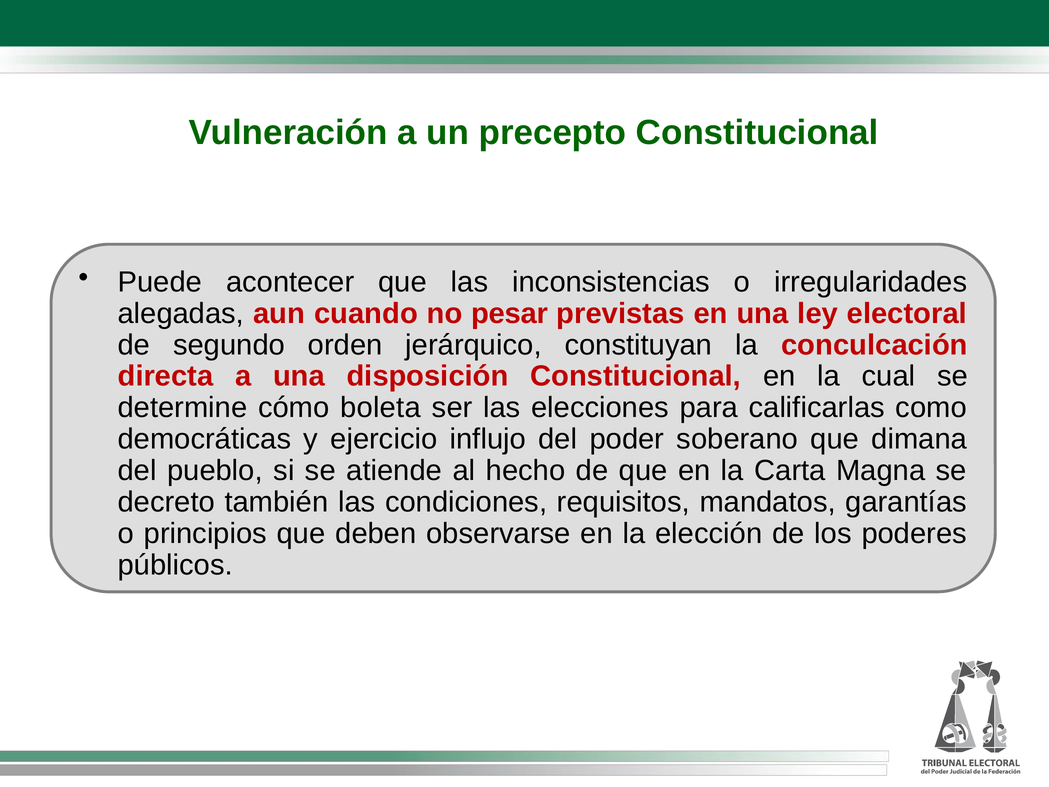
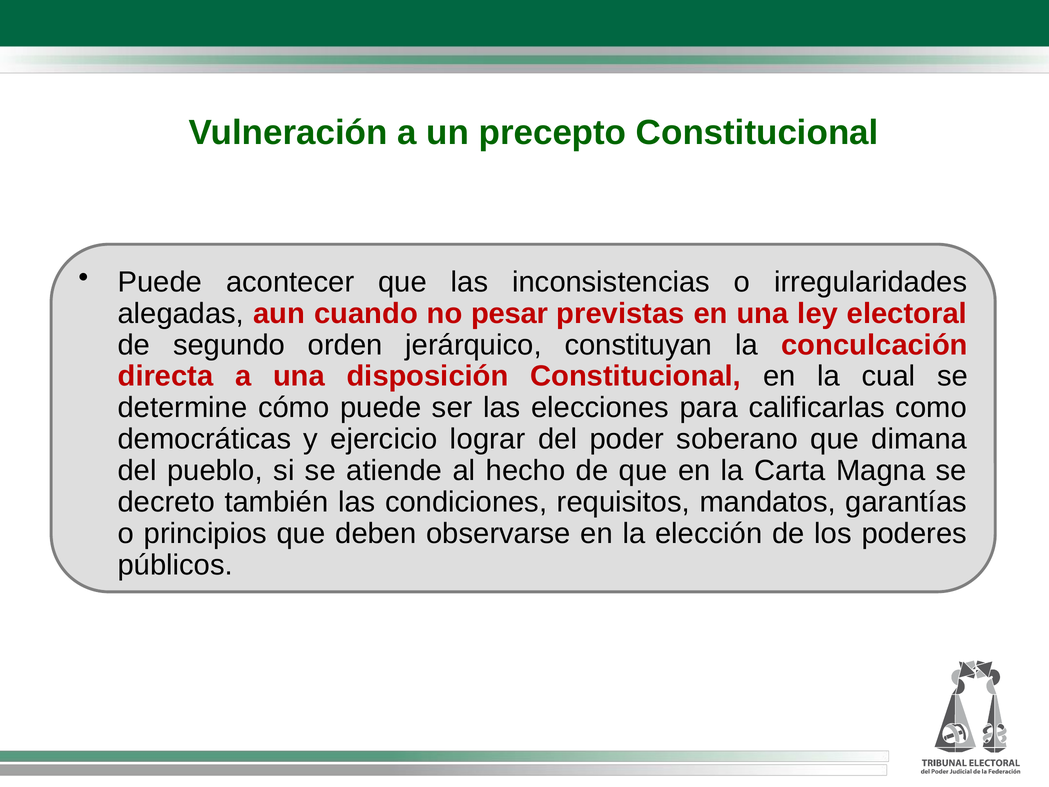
cómo boleta: boleta -> puede (381, 408)
influjo: influjo -> lograr (488, 439)
